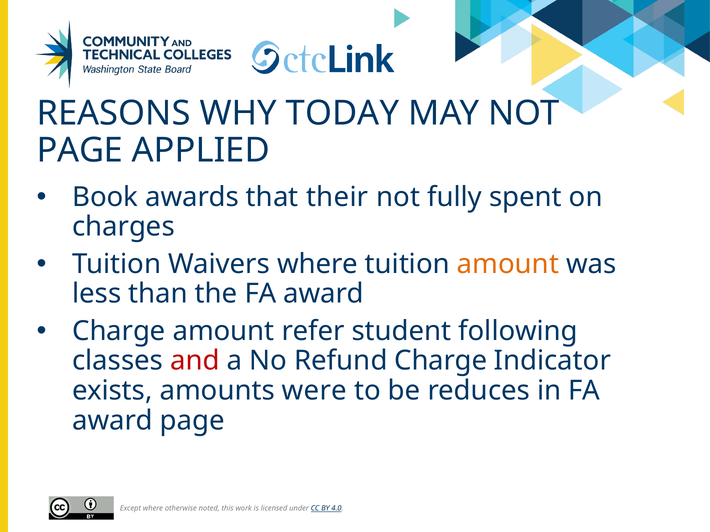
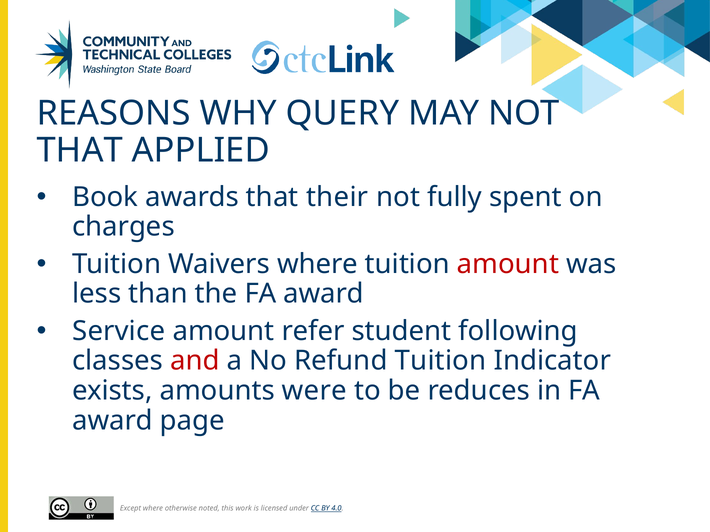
TODAY: TODAY -> QUERY (342, 113)
PAGE: PAGE -> THAT (80, 151)
amount colour: orange -> red (508, 264)
Charge: Charge -> Service (119, 331)
Refund Charge: Charge -> Tuition (441, 361)
